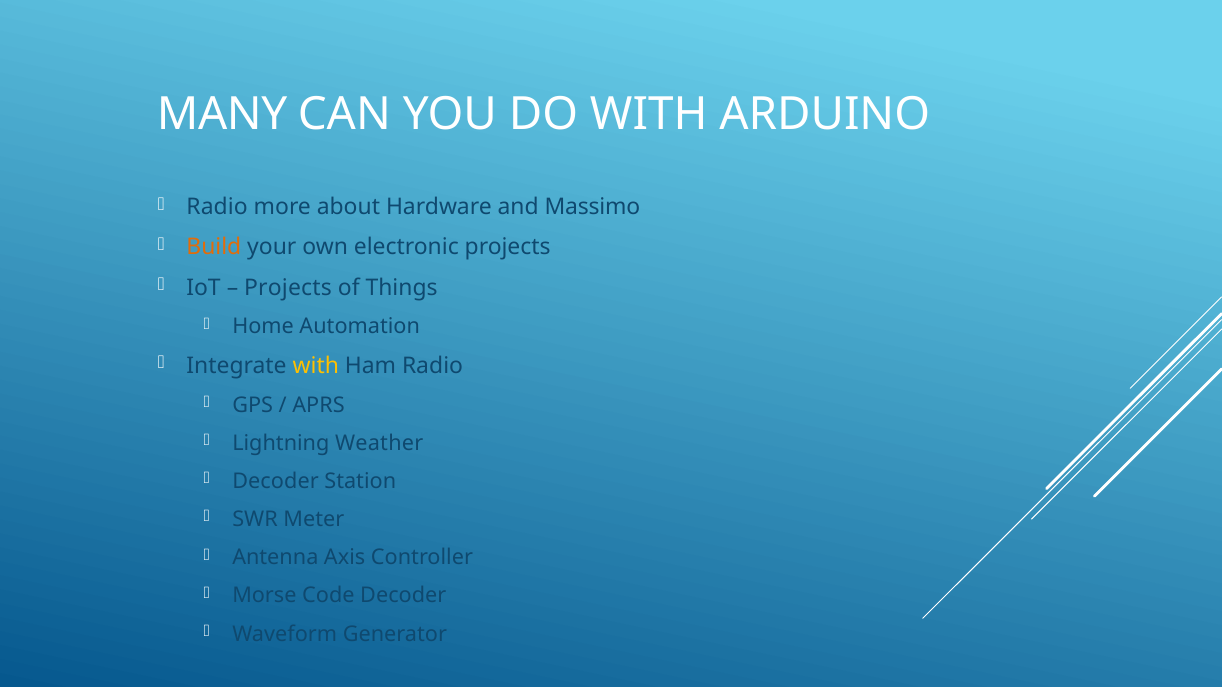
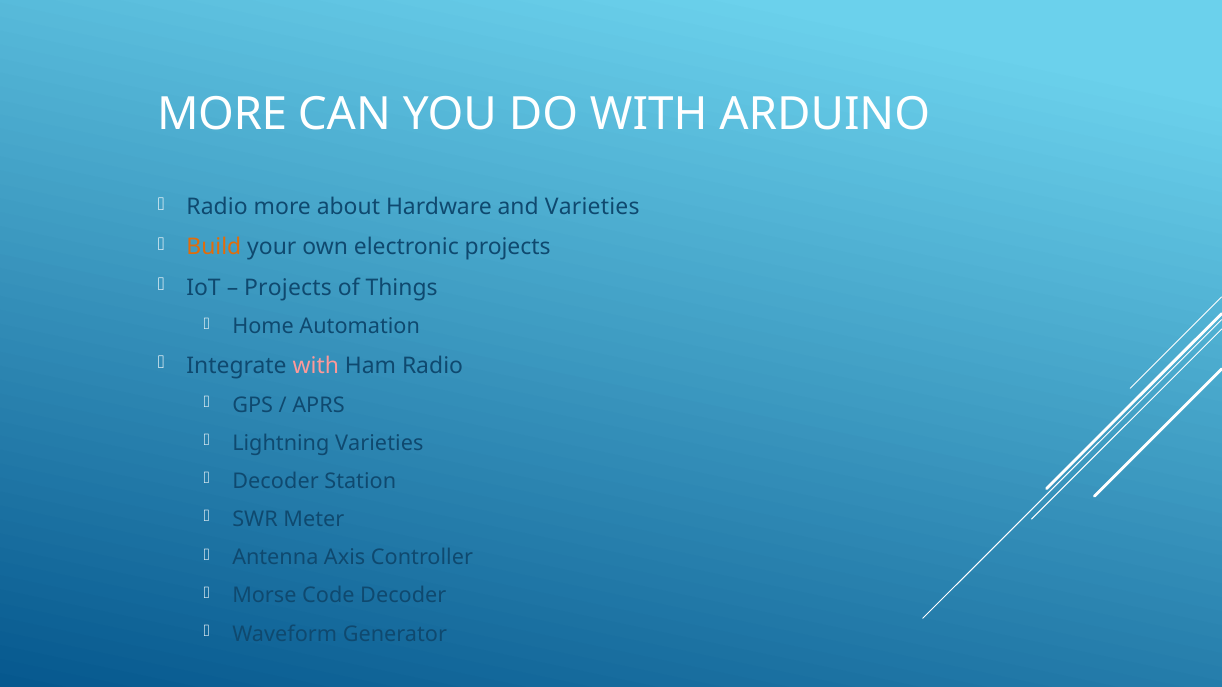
MANY: MANY -> MORE (222, 115)
and Massimo: Massimo -> Varieties (592, 207)
with colour: yellow -> pink (316, 366)
Lightning Weather: Weather -> Varieties (379, 443)
